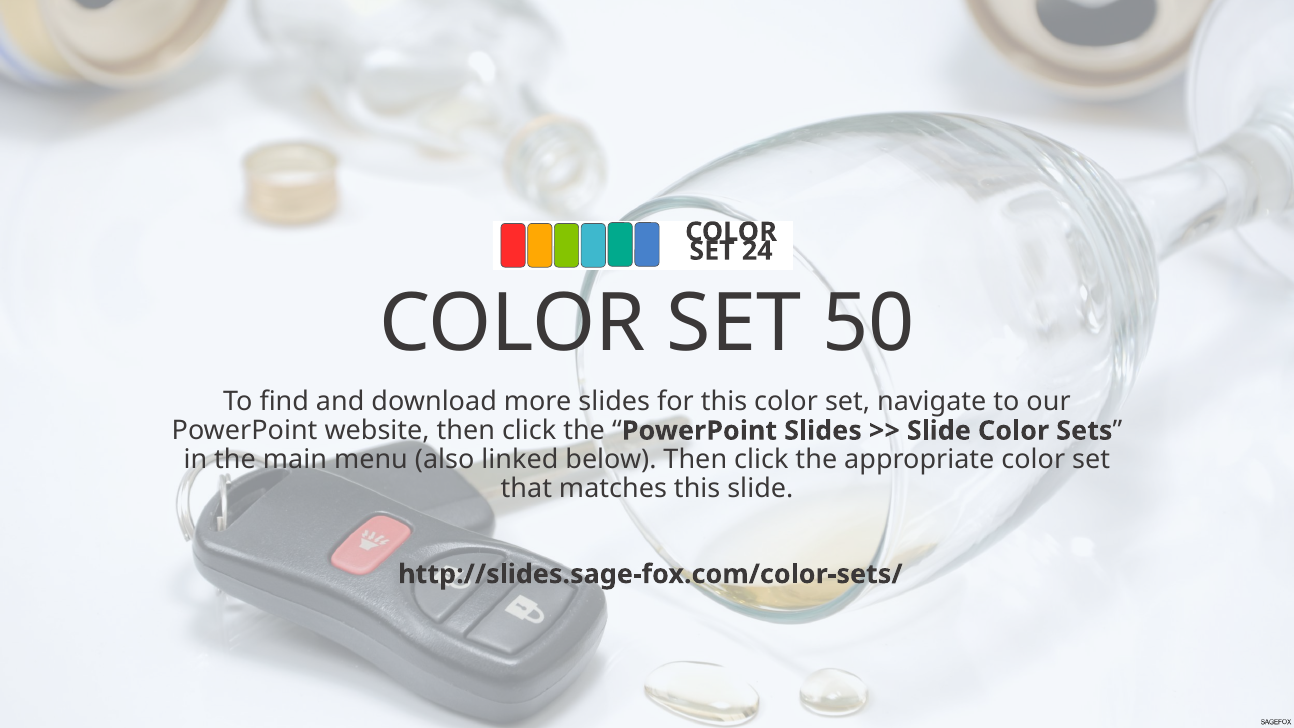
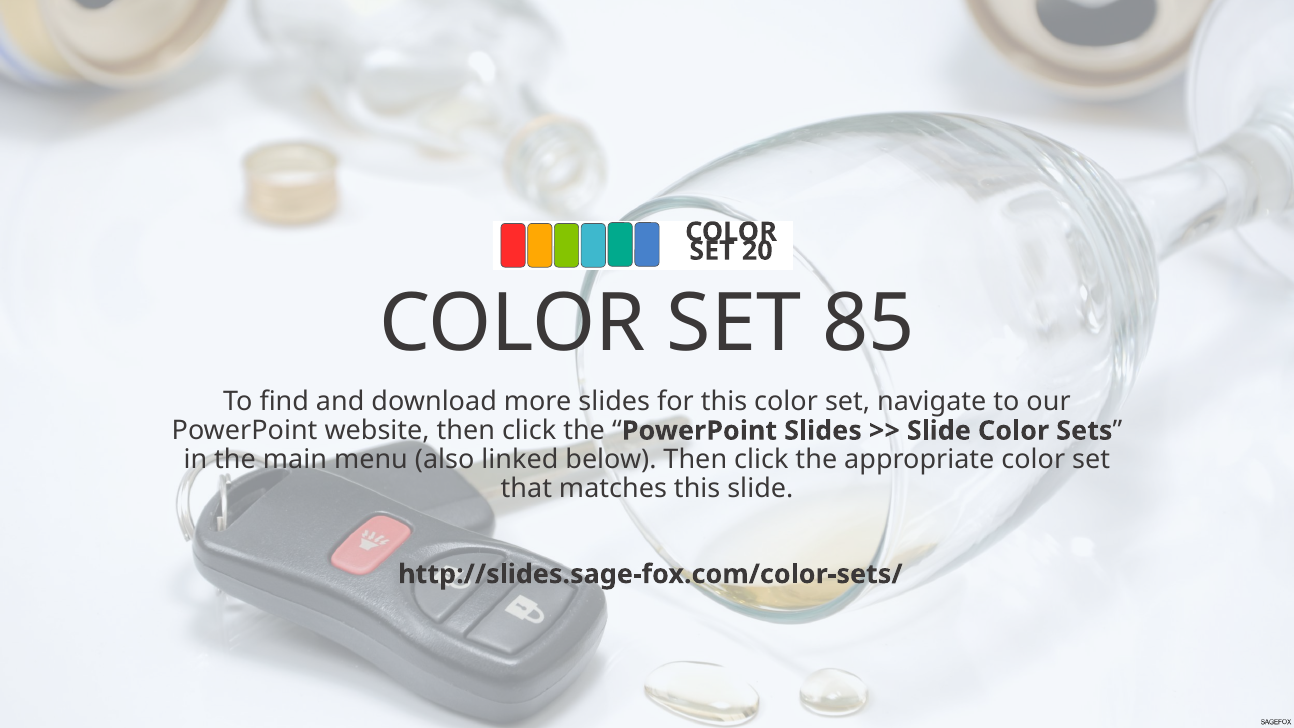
24: 24 -> 20 (757, 251)
50: 50 -> 85 (869, 323)
